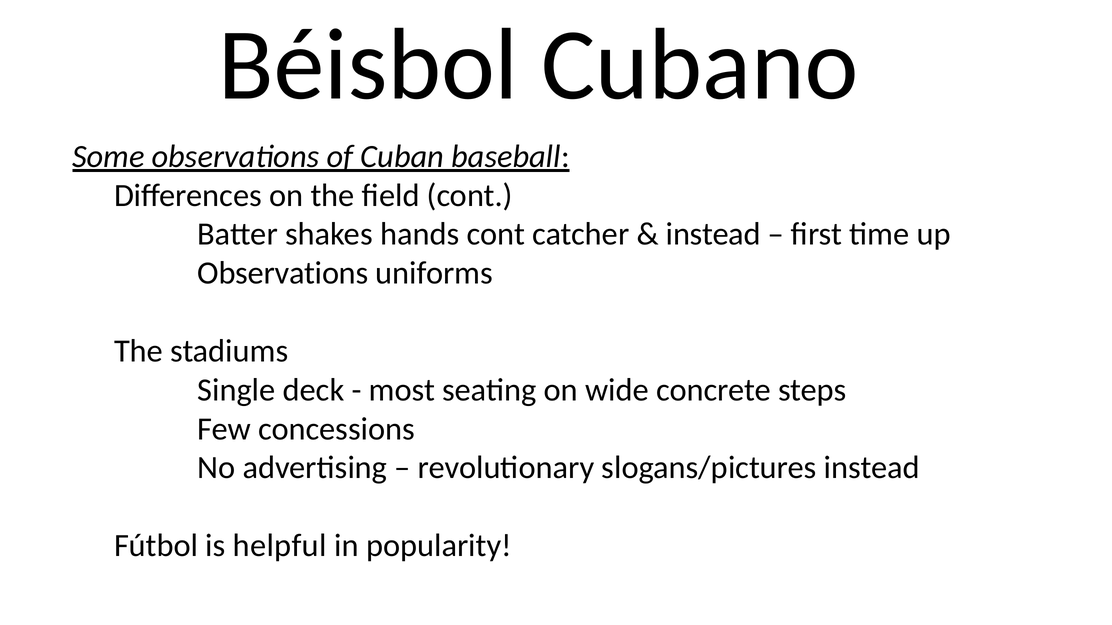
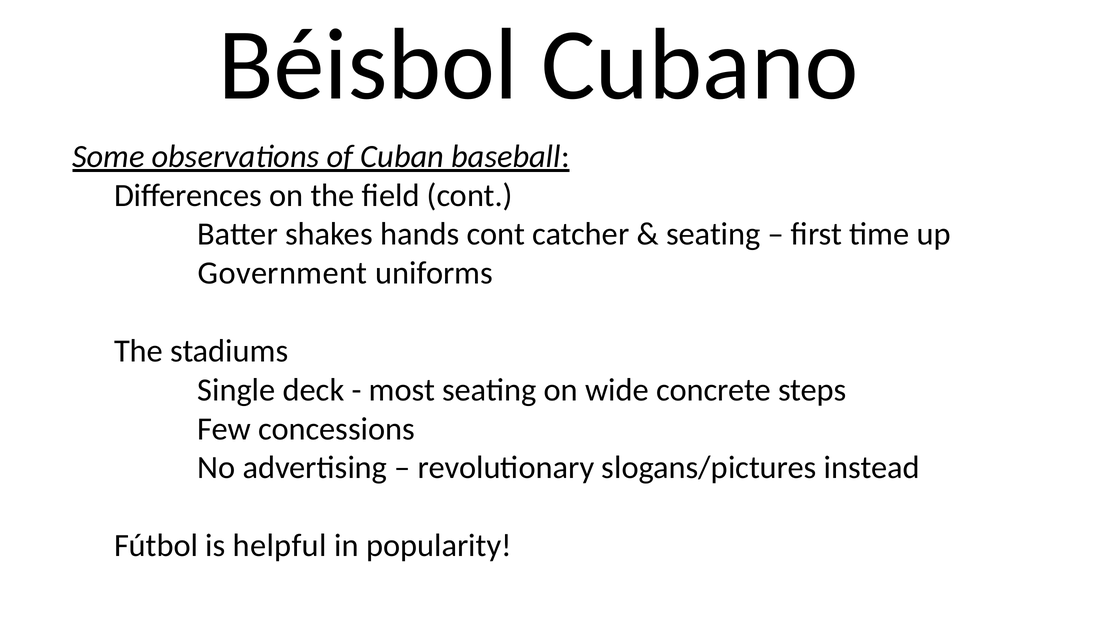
instead: instead -> seating (713, 234)
Observations: Observations -> Government (283, 273)
